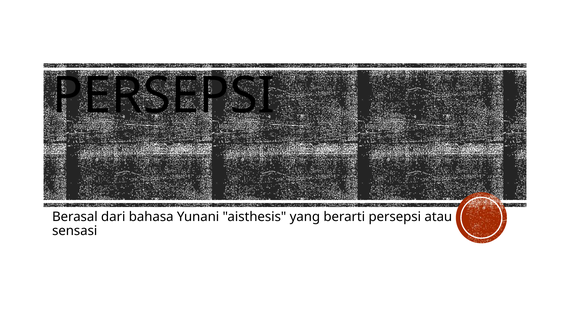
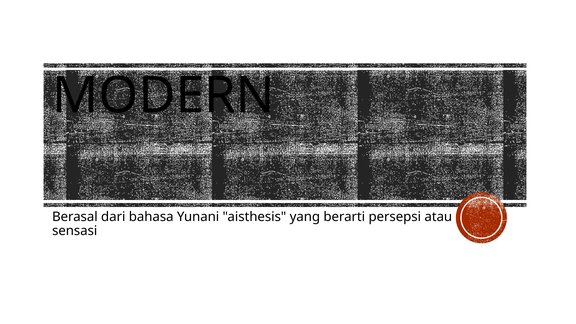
PERSEPSI: PERSEPSI -> MODERN (163, 96)
